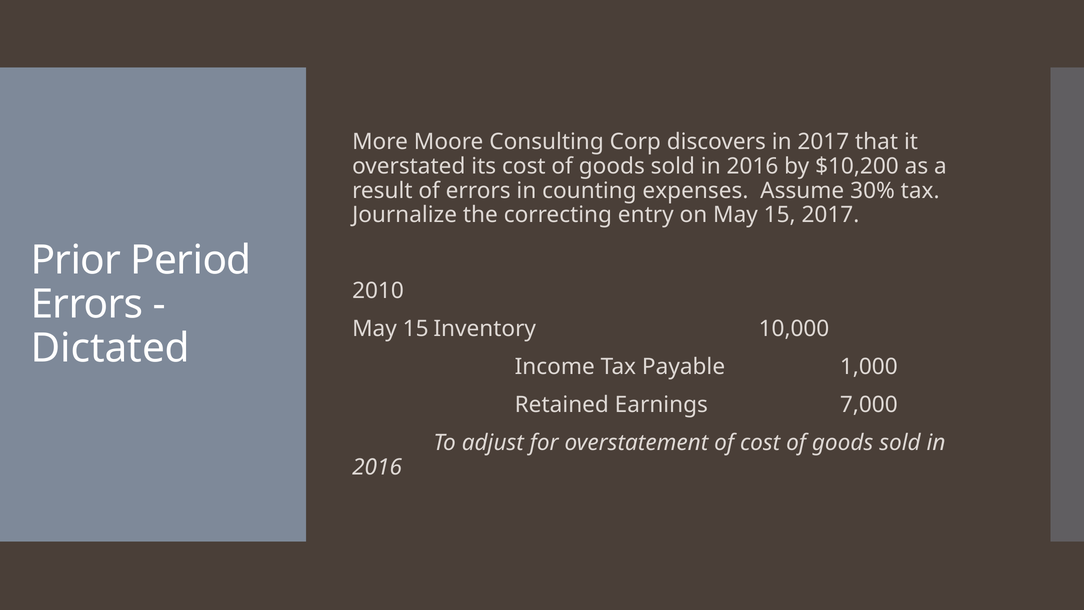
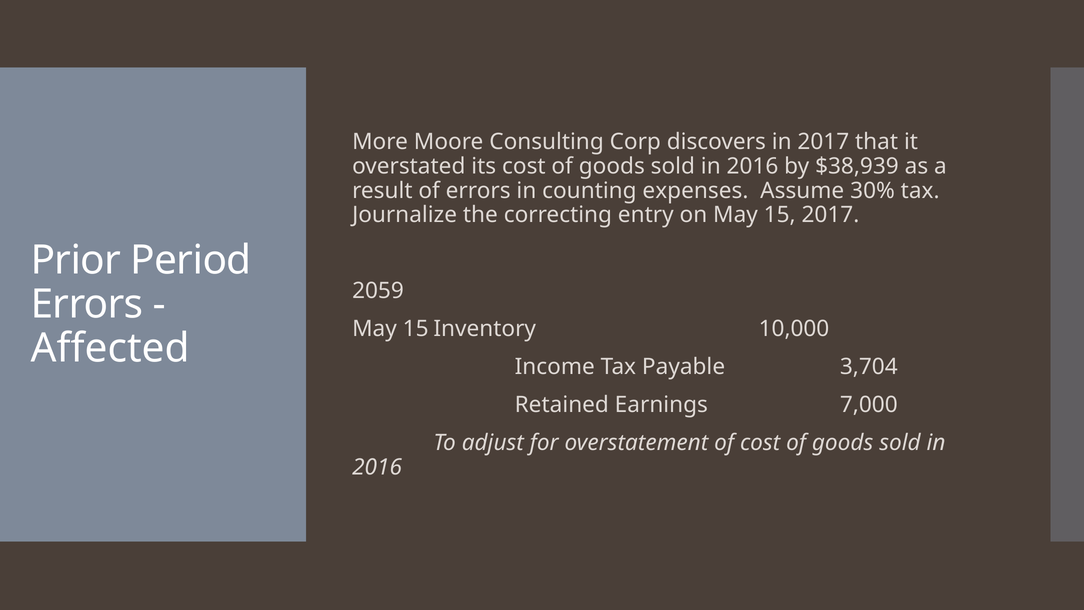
$10,200: $10,200 -> $38,939 (857, 166)
2010: 2010 -> 2059 (378, 291)
Dictated: Dictated -> Affected (110, 348)
1,000: 1,000 -> 3,704 (869, 367)
